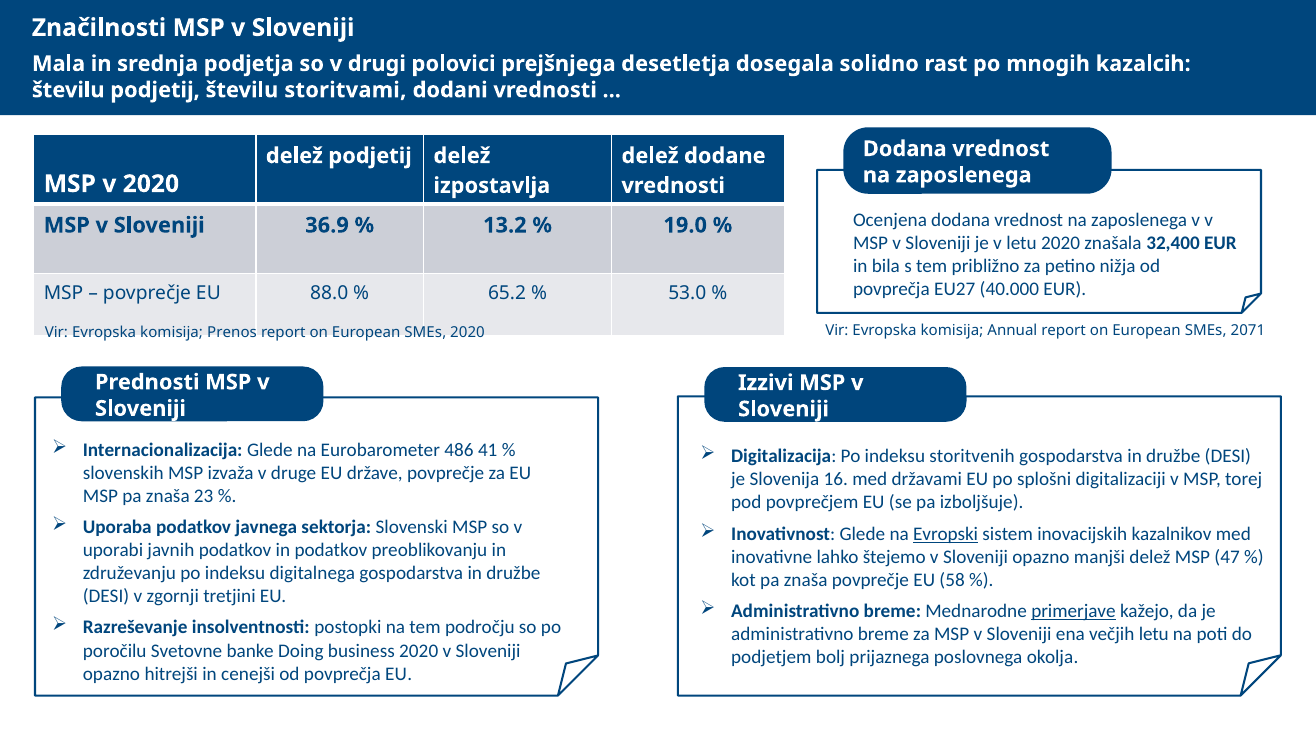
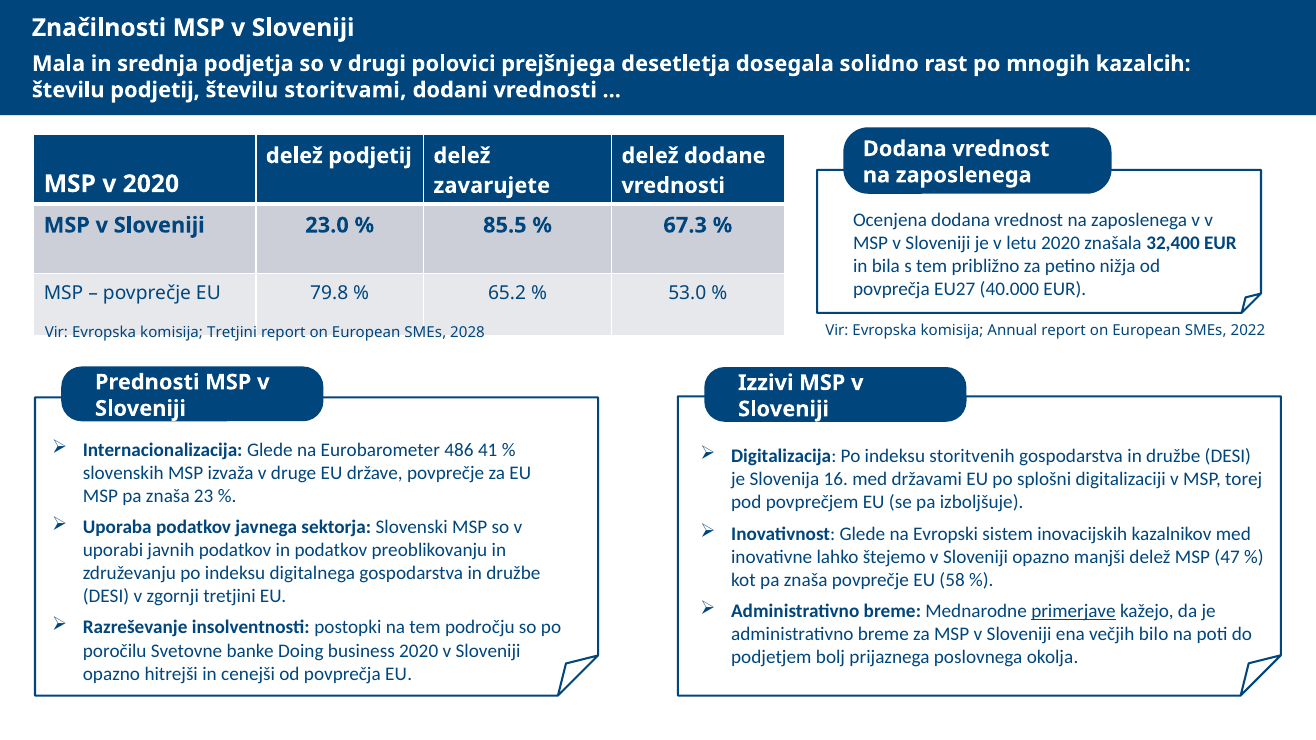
izpostavlja: izpostavlja -> zavarujete (492, 186)
36.9: 36.9 -> 23.0 (327, 225)
13.2: 13.2 -> 85.5 (505, 225)
19.0: 19.0 -> 67.3 (685, 225)
88.0: 88.0 -> 79.8 (329, 293)
komisija Prenos: Prenos -> Tretjini (232, 333)
SMEs 2020: 2020 -> 2028 (468, 333)
2071: 2071 -> 2022 (1248, 330)
Evropski underline: present -> none (946, 534)
večjih letu: letu -> bilo (1154, 635)
